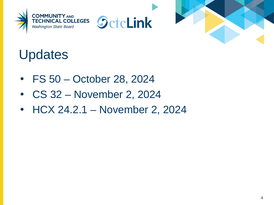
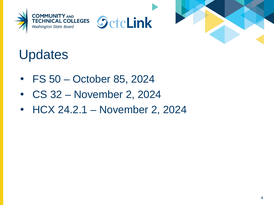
28: 28 -> 85 (121, 79)
